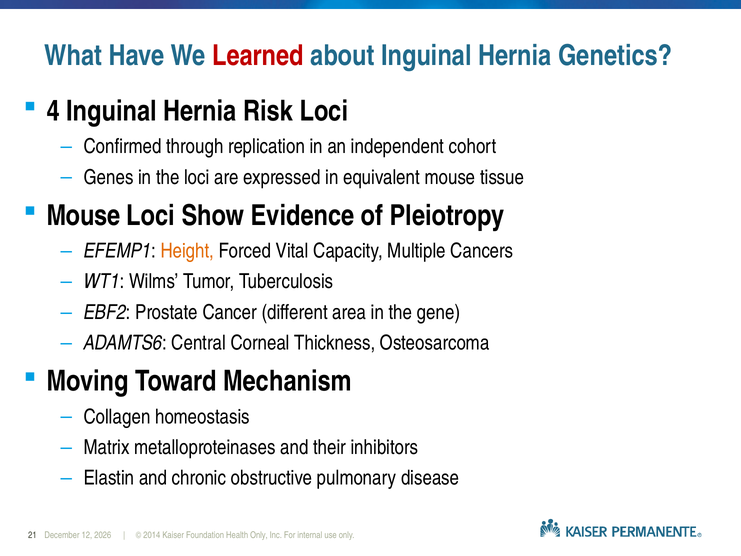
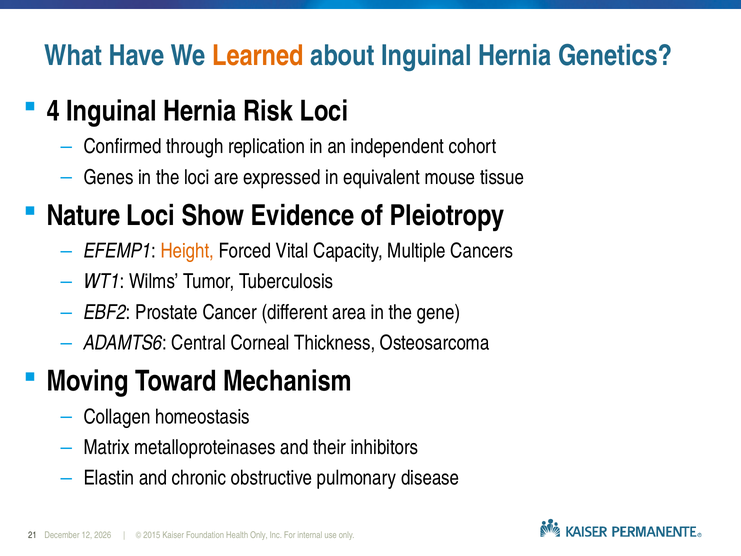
Learned colour: red -> orange (258, 56)
Mouse: Mouse -> Nature (83, 216)
2014: 2014 -> 2015 (152, 535)
